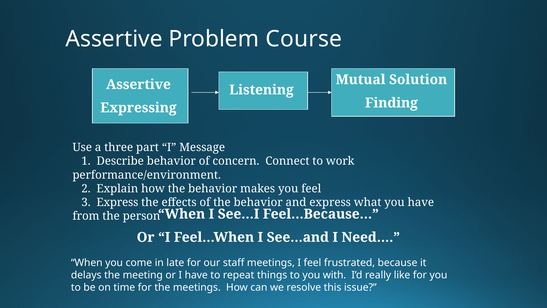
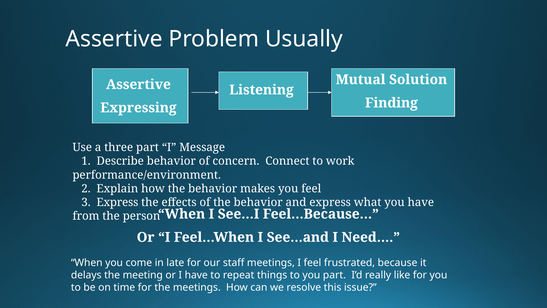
Course: Course -> Usually (304, 39)
you with: with -> part (334, 275)
